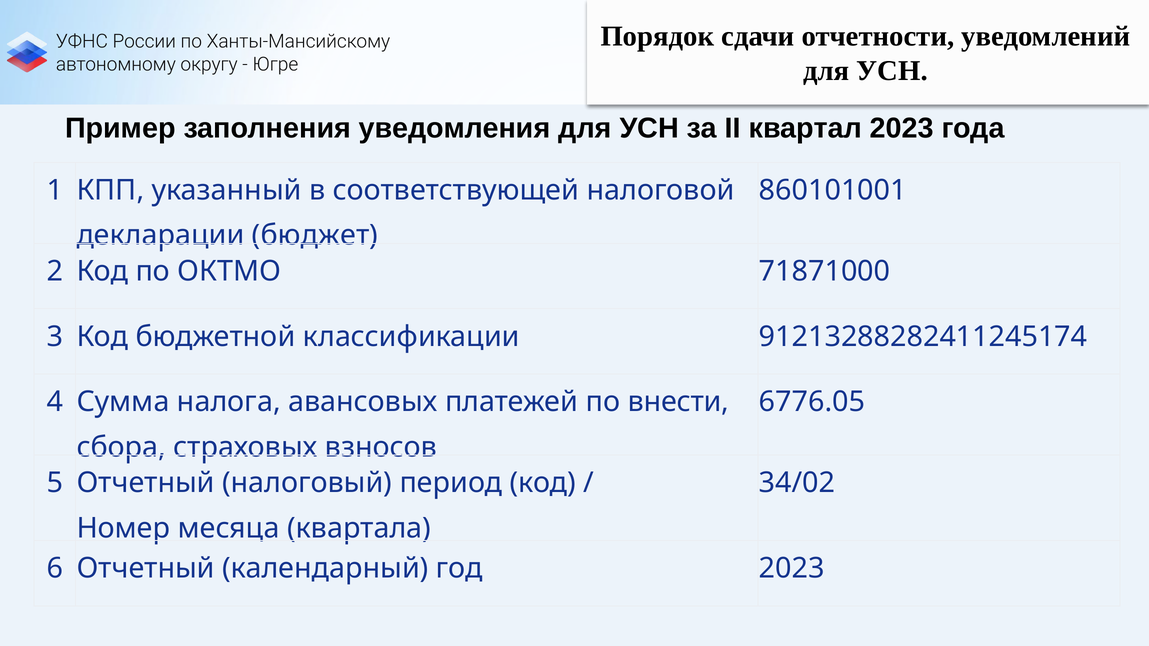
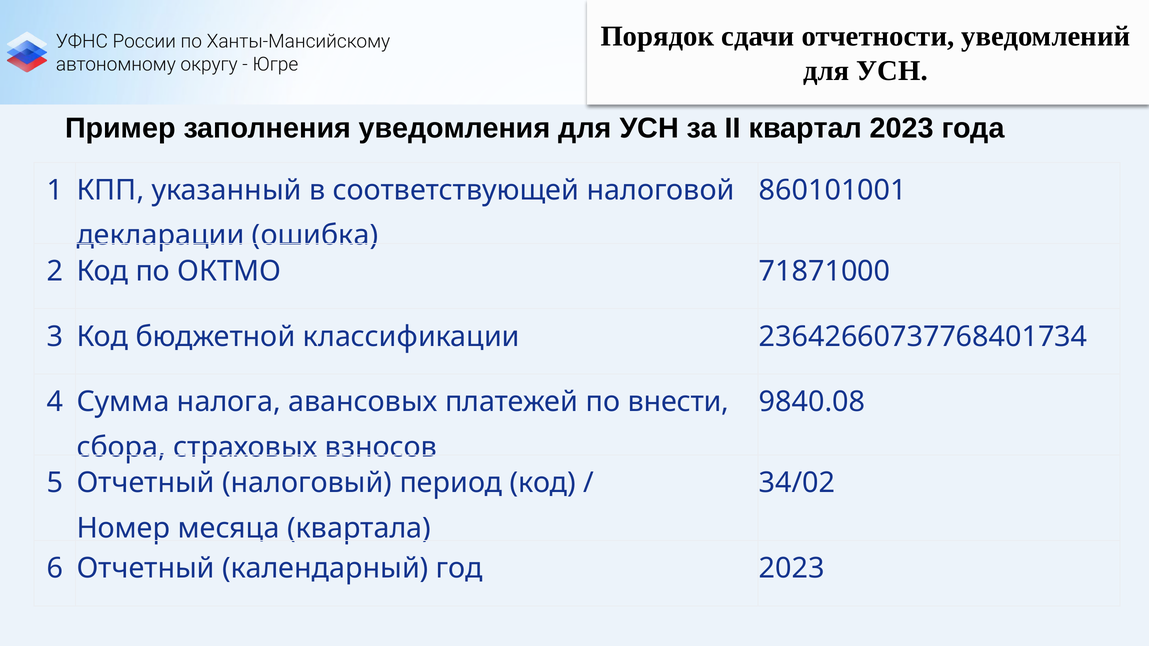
бюджет: бюджет -> ошибка (315, 236)
91213288282411245174: 91213288282411245174 -> 23642660737768401734 (923, 337)
6776.05: 6776.05 -> 9840.08 (812, 402)
